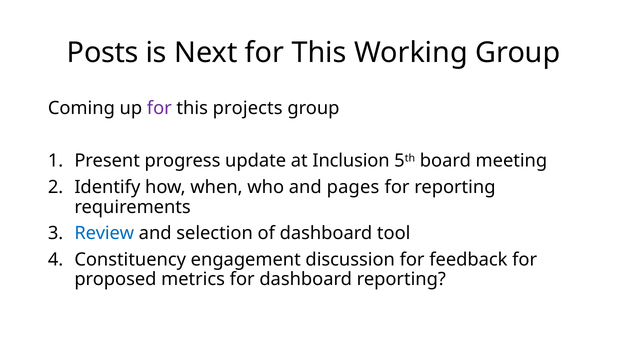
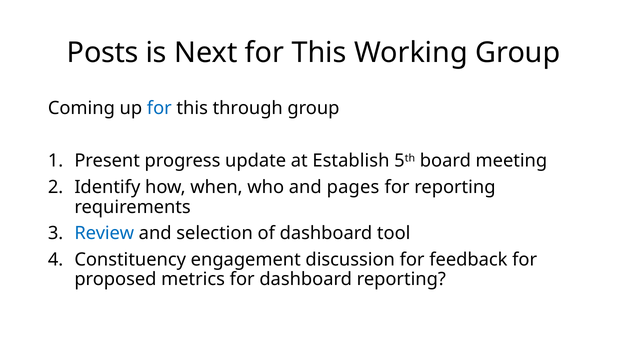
for colour: purple -> blue (159, 108)
projects: projects -> through (248, 108)
Inclusion: Inclusion -> Establish (351, 161)
